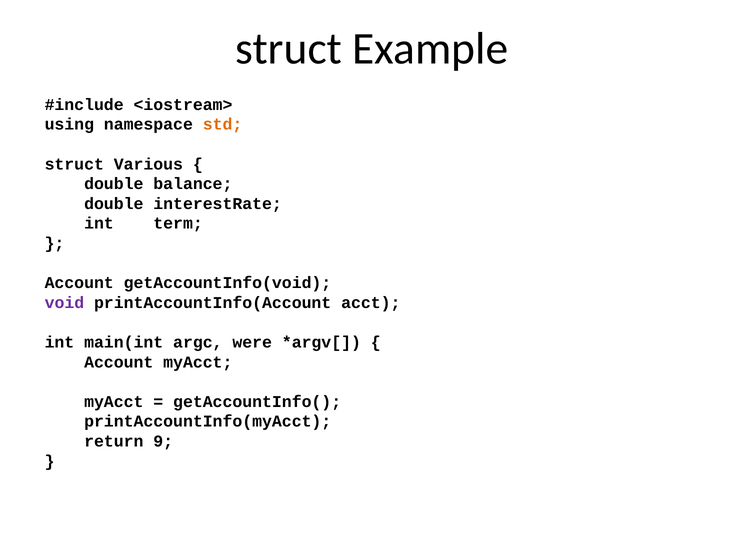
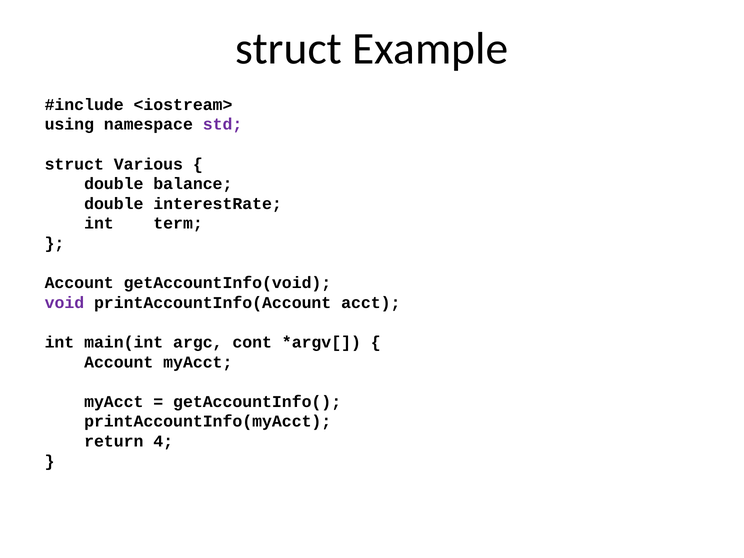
std colour: orange -> purple (223, 124)
were: were -> cont (252, 342)
9: 9 -> 4 (163, 441)
